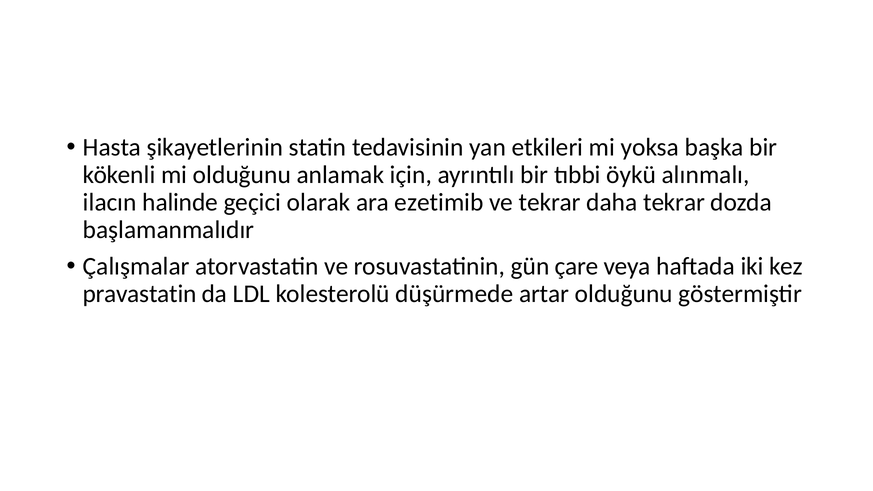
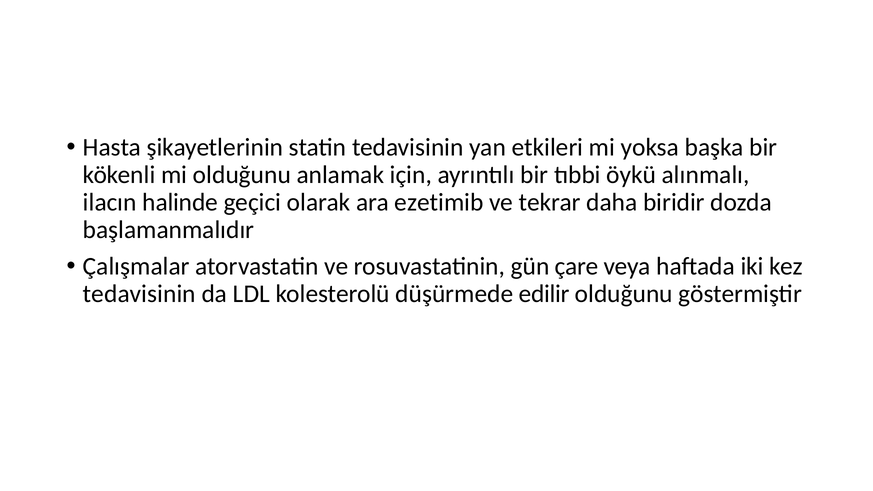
daha tekrar: tekrar -> biridir (674, 202)
pravastatin: pravastatin -> tedavisinin (139, 294)
artar: artar -> edilir (544, 294)
